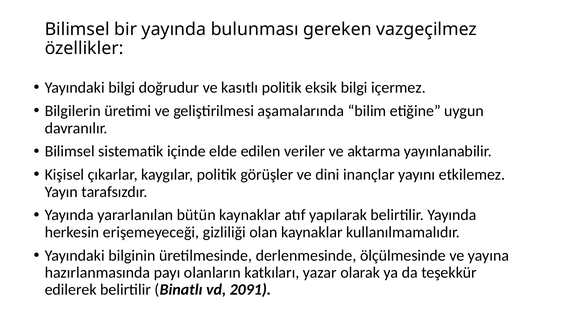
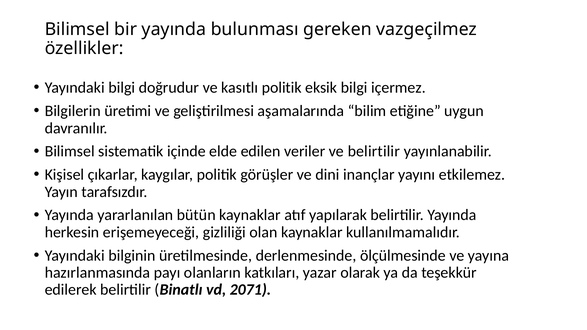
ve aktarma: aktarma -> belirtilir (374, 151)
2091: 2091 -> 2071 (250, 290)
